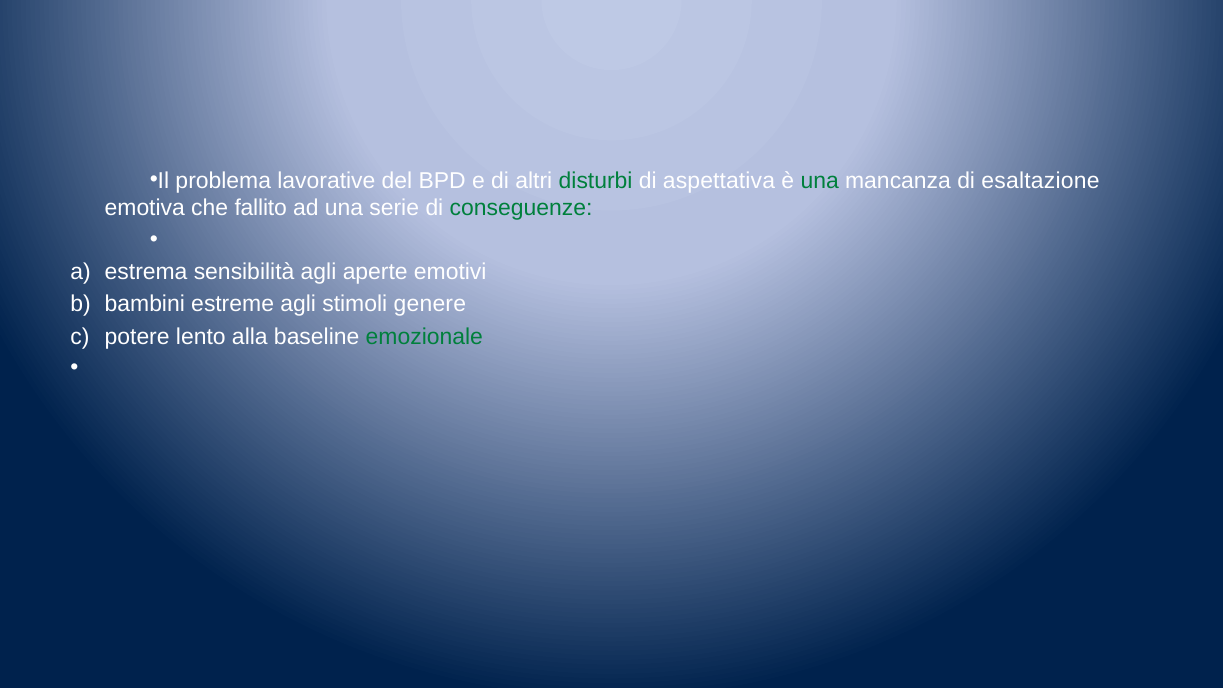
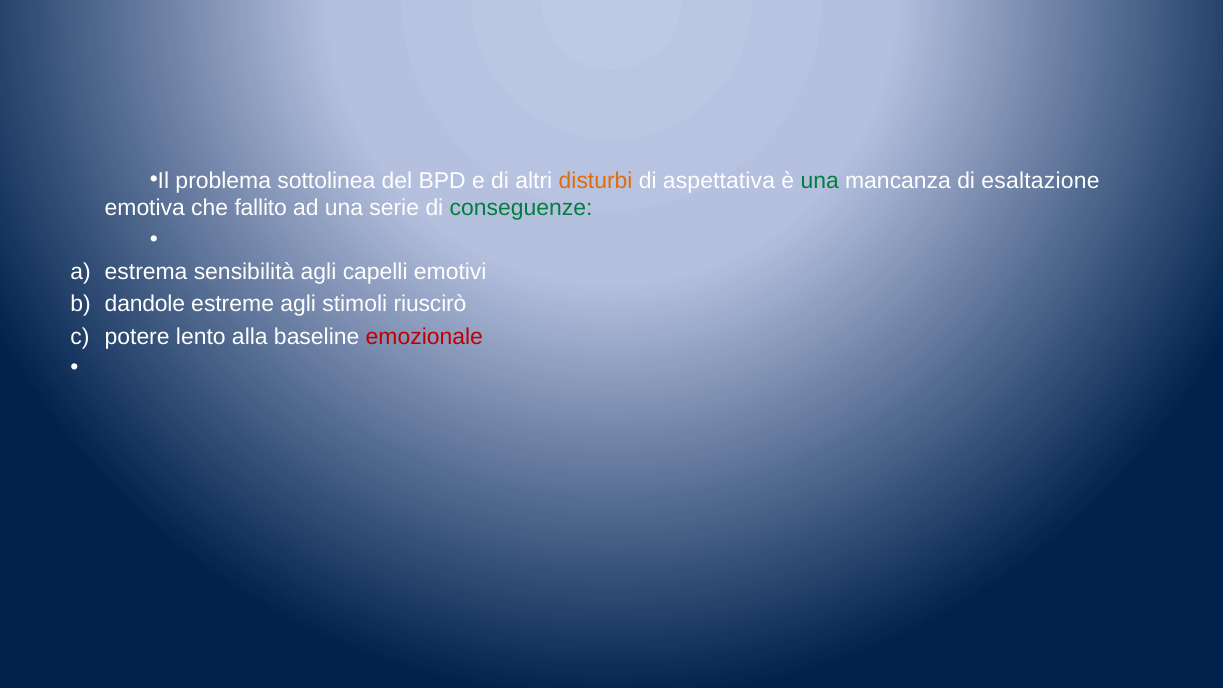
lavorative: lavorative -> sottolinea (326, 180)
disturbi colour: green -> orange (596, 180)
aperte: aperte -> capelli (375, 272)
bambini: bambini -> dandole (145, 304)
genere: genere -> riuscirò (430, 304)
emozionale colour: green -> red (424, 336)
